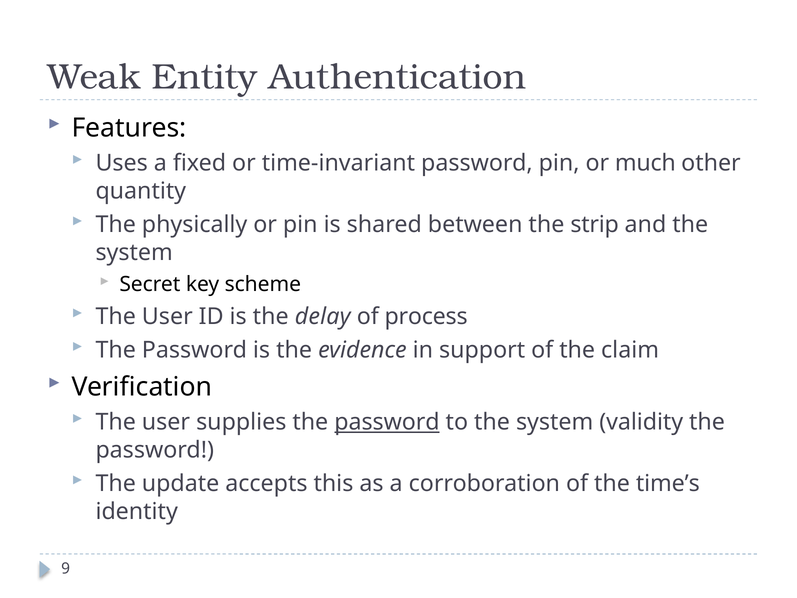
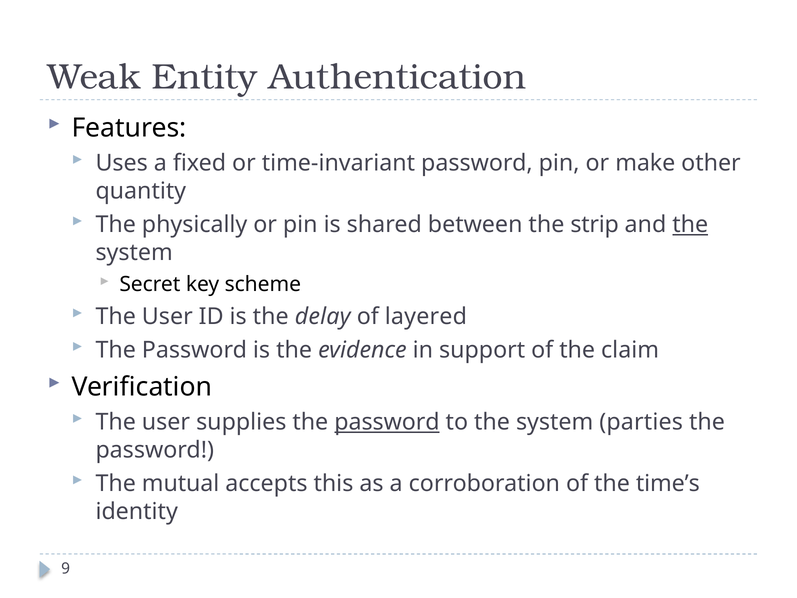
much: much -> make (645, 163)
the underline: none -> present (690, 224)
process: process -> layered (426, 317)
validity: validity -> parties (641, 422)
update: update -> mutual (181, 483)
